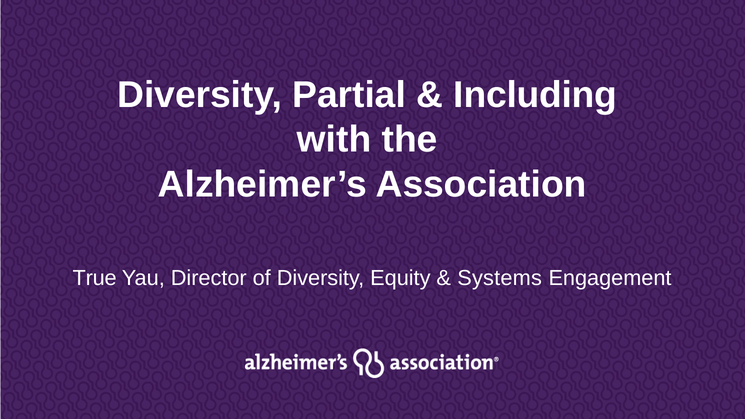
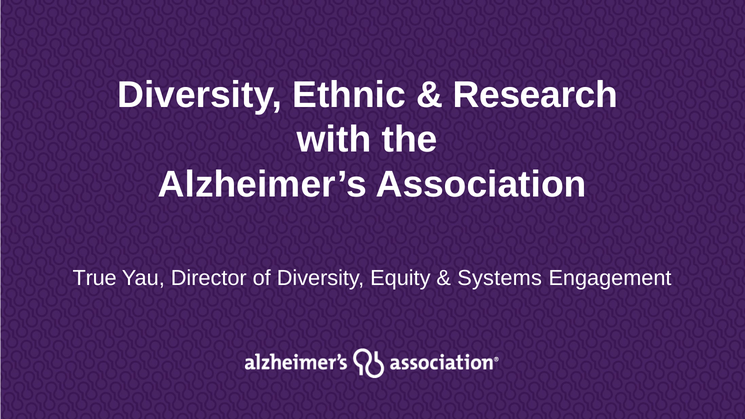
Partial: Partial -> Ethnic (349, 95)
Including: Including -> Research (535, 95)
